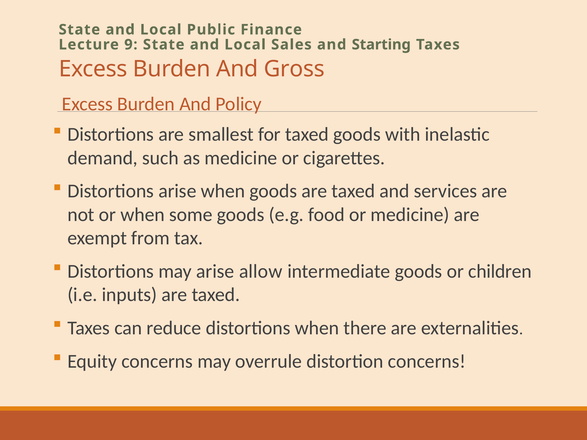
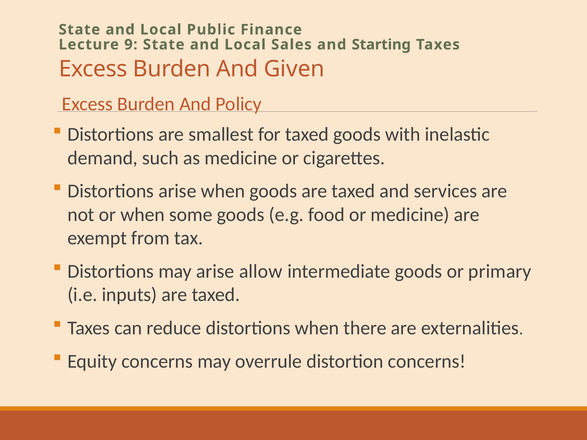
Gross: Gross -> Given (294, 69)
children: children -> primary (500, 271)
